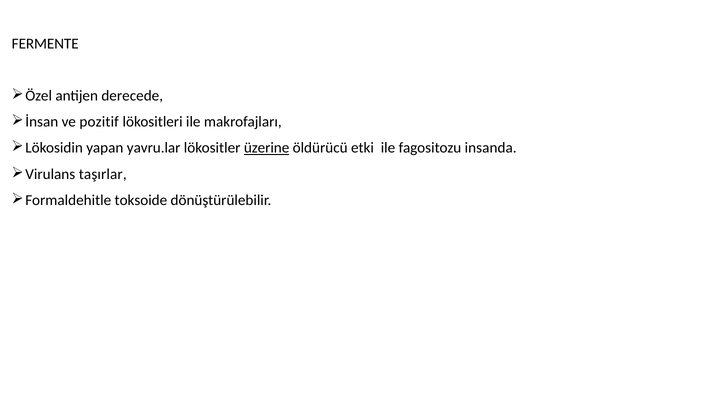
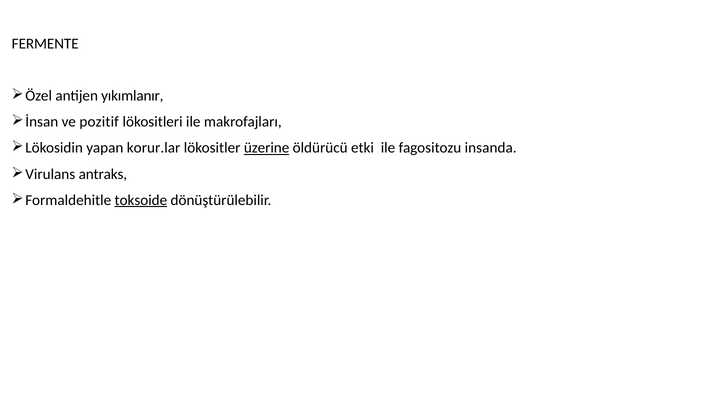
derecede: derecede -> yıkımlanır (132, 96)
yavru.lar: yavru.lar -> korur.lar (154, 148)
taşırlar: taşırlar -> antraks (103, 174)
toksoide underline: none -> present (141, 200)
